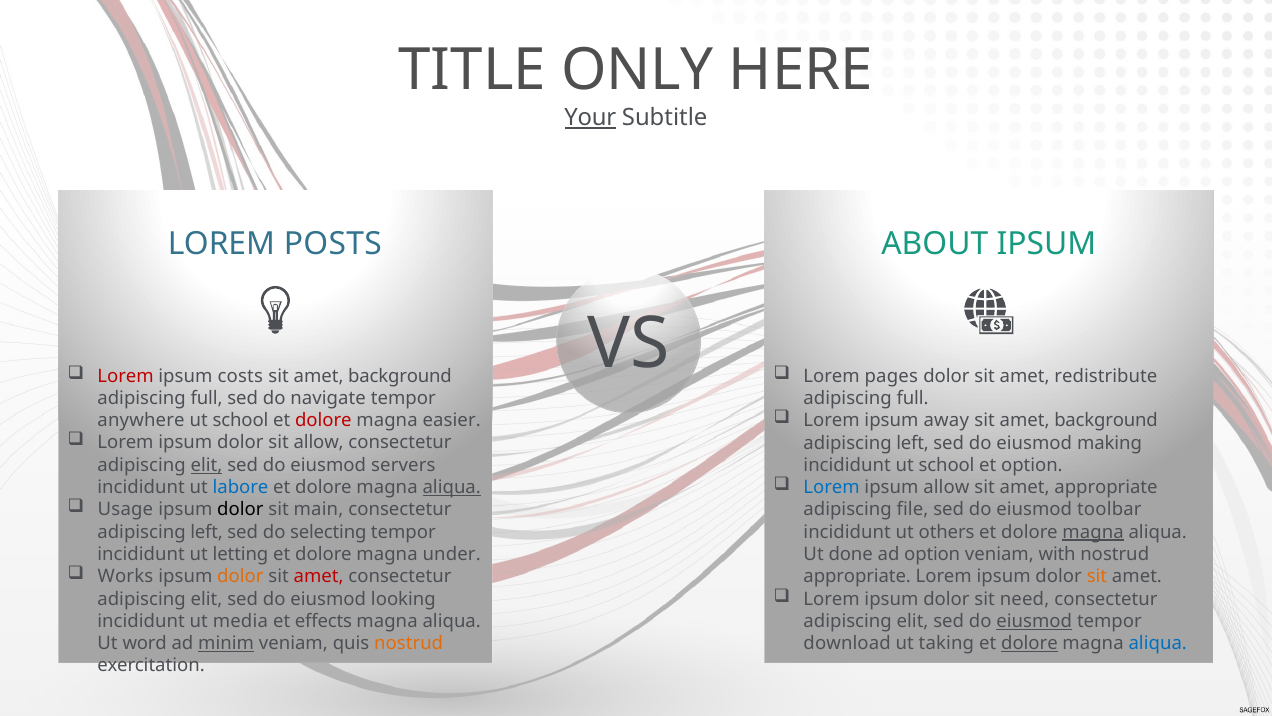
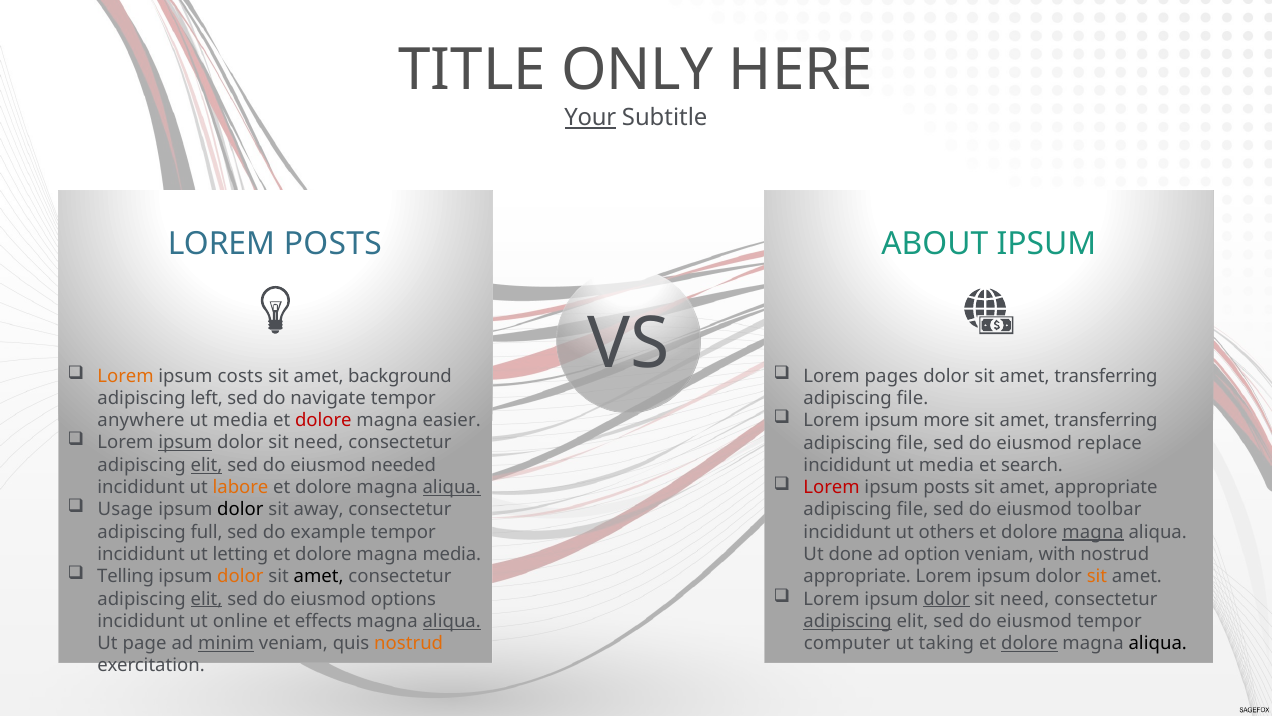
Lorem colour: red -> orange (126, 376)
dolor sit amet redistribute: redistribute -> transferring (1106, 376)
full: full -> left (207, 398)
full: full -> file (912, 398)
away: away -> more (946, 420)
background: background -> transferring (1106, 420)
school: school -> media (240, 420)
ipsum underline: none -> present (185, 443)
allow: allow -> need (319, 443)
left: left -> file (912, 443)
making: making -> replace (1109, 443)
servers: servers -> needed (403, 465)
incididunt ut school: school -> media (946, 465)
et option: option -> search (1032, 465)
Lorem colour: blue -> red (832, 487)
ipsum allow: allow -> posts (946, 487)
labore colour: blue -> orange (241, 487)
main: main -> away (319, 509)
left: left -> full (207, 532)
selecting: selecting -> example (328, 532)
magna under: under -> media (452, 554)
Works: Works -> Telling (126, 576)
amet colour: red -> black (319, 576)
dolor underline: none -> present (946, 598)
elit underline: none -> present (206, 598)
looking: looking -> options (403, 598)
media: media -> online (240, 621)
aliqua underline: none -> present (452, 621)
adipiscing underline: none -> present (848, 621)
eiusmod underline: present -> none (1034, 621)
word: word -> page (145, 643)
download: download -> computer (847, 643)
aliqua colour: blue -> black (1158, 643)
